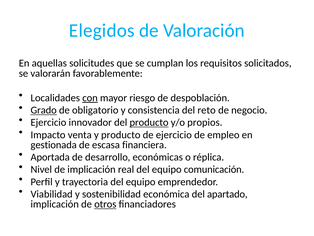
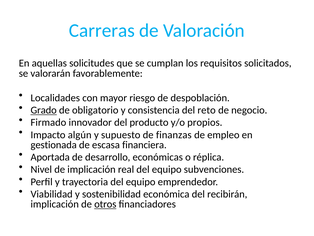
Elegidos: Elegidos -> Carreras (102, 30)
con underline: present -> none (90, 98)
Ejercicio: Ejercicio -> Firmado (48, 122)
producto underline: present -> none (149, 122)
venta: venta -> algún (80, 135)
y producto: producto -> supuesto (121, 135)
de ejercicio: ejercicio -> finanzas (174, 135)
comunicación: comunicación -> subvenciones (214, 169)
apartado: apartado -> recibirán (227, 194)
